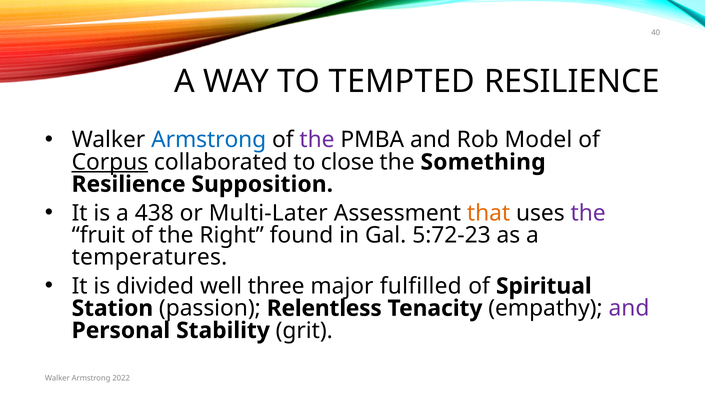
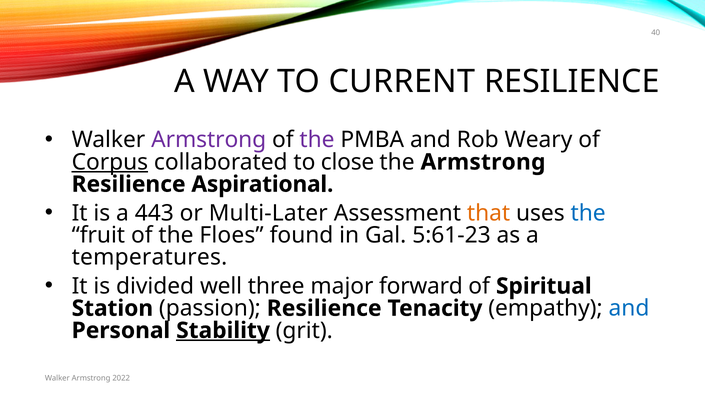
TEMPTED: TEMPTED -> CURRENT (402, 81)
Armstrong colour: blue -> purple (209, 140)
Model: Model -> Weary (538, 140)
the Something: Something -> Armstrong (483, 162)
Supposition: Supposition -> Aspirational (262, 184)
438: 438 -> 443 (154, 213)
the colour: purple -> blue (588, 213)
Right: Right -> Floes (232, 235)
5:72-23: 5:72-23 -> 5:61-23 (451, 235)
fulfilled: fulfilled -> forward (421, 286)
passion Relentless: Relentless -> Resilience (324, 308)
and colour: purple -> blue (629, 308)
Stability underline: none -> present (223, 330)
